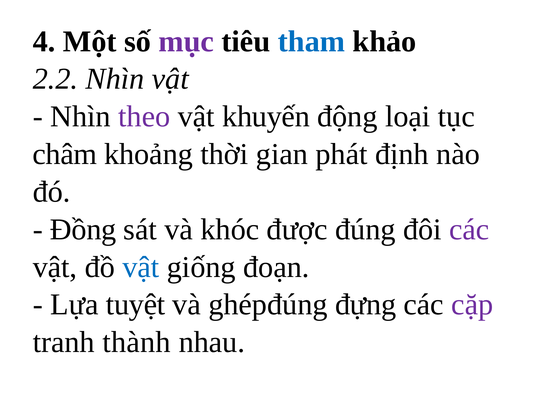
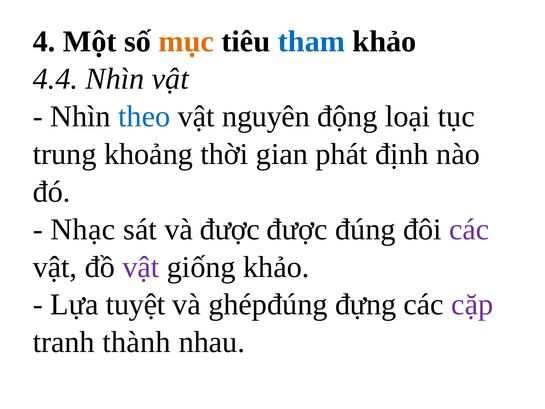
mục colour: purple -> orange (186, 41)
2.2: 2.2 -> 4.4 (55, 79)
theo colour: purple -> blue (144, 116)
khuyến: khuyến -> nguyên (266, 116)
châm: châm -> trung (65, 154)
Đồng: Đồng -> Nhạc (83, 229)
và khóc: khóc -> được (230, 229)
vật colour: blue -> purple (141, 267)
giống đoạn: đoạn -> khảo (276, 267)
